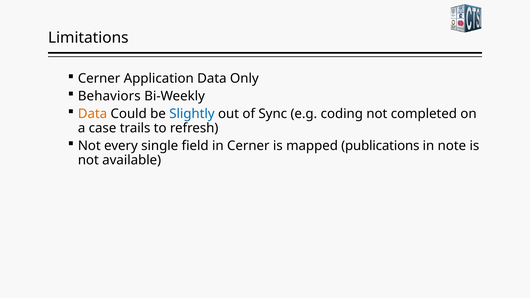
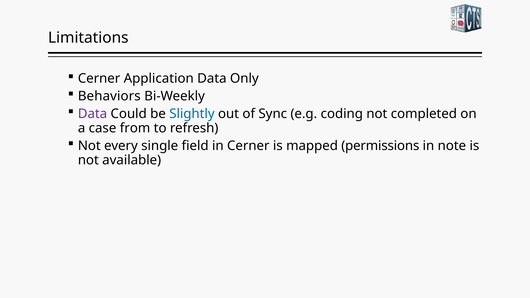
Data colour: orange -> purple (92, 114)
trails: trails -> from (135, 128)
publications: publications -> permissions (380, 146)
